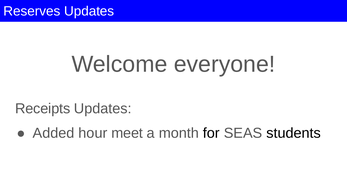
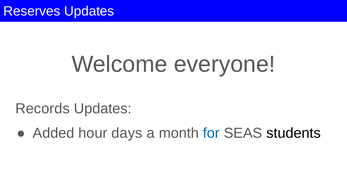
Receipts: Receipts -> Records (43, 109)
meet: meet -> days (127, 133)
for colour: black -> blue (211, 133)
